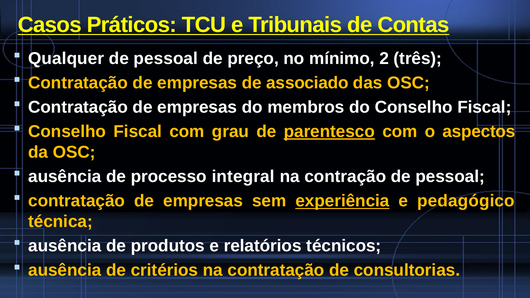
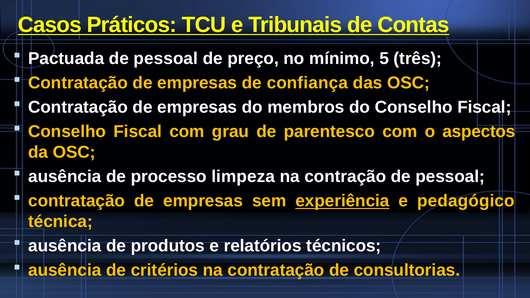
Qualquer: Qualquer -> Pactuada (66, 58)
2: 2 -> 5 (384, 58)
associado: associado -> confiança (307, 83)
parentesco underline: present -> none (329, 132)
integral: integral -> limpeza (243, 177)
